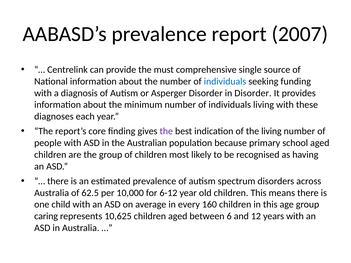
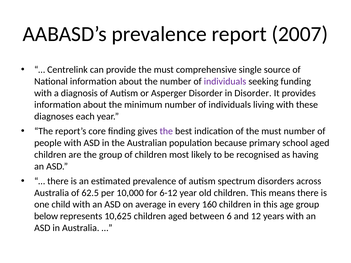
individuals colour: blue -> purple (225, 81)
of the living: living -> must (271, 131)
caring: caring -> below (46, 216)
